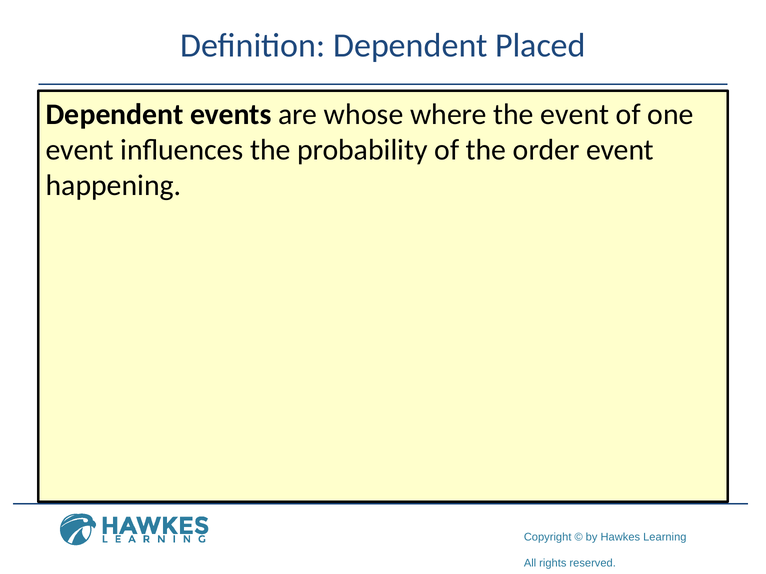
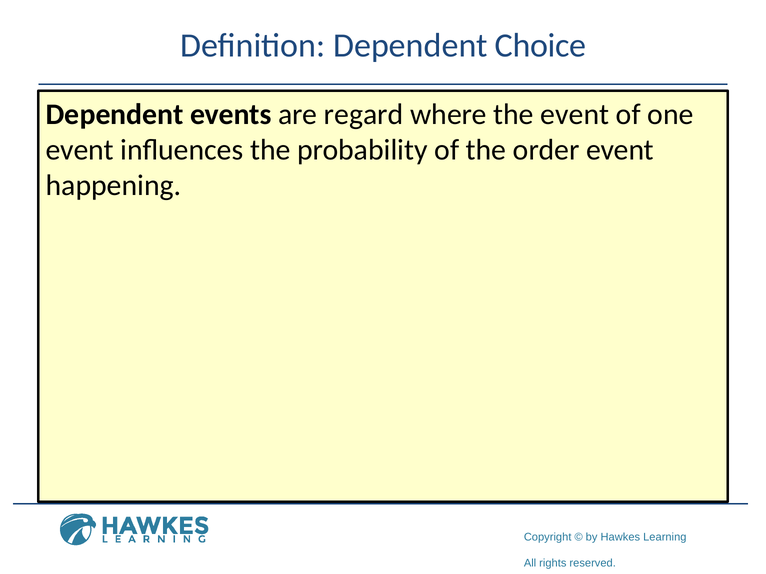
Placed: Placed -> Choice (541, 46)
whose: whose -> regard (364, 114)
